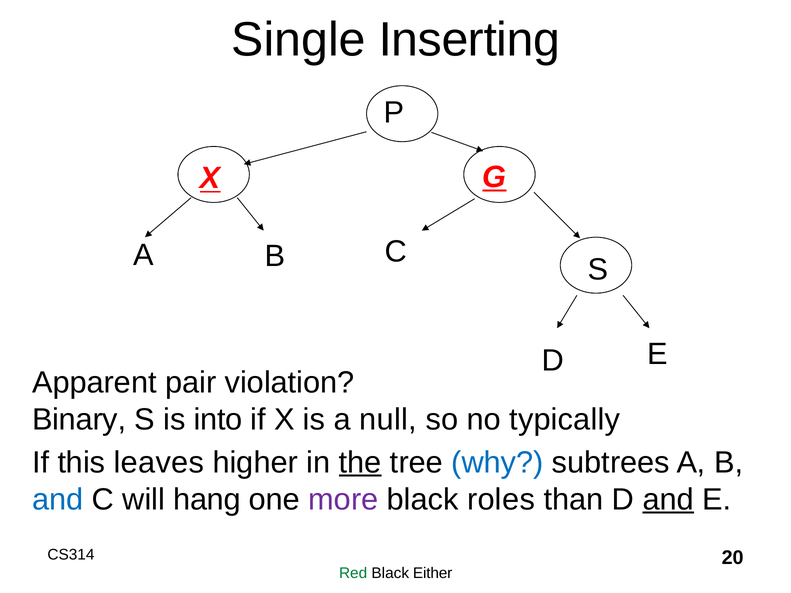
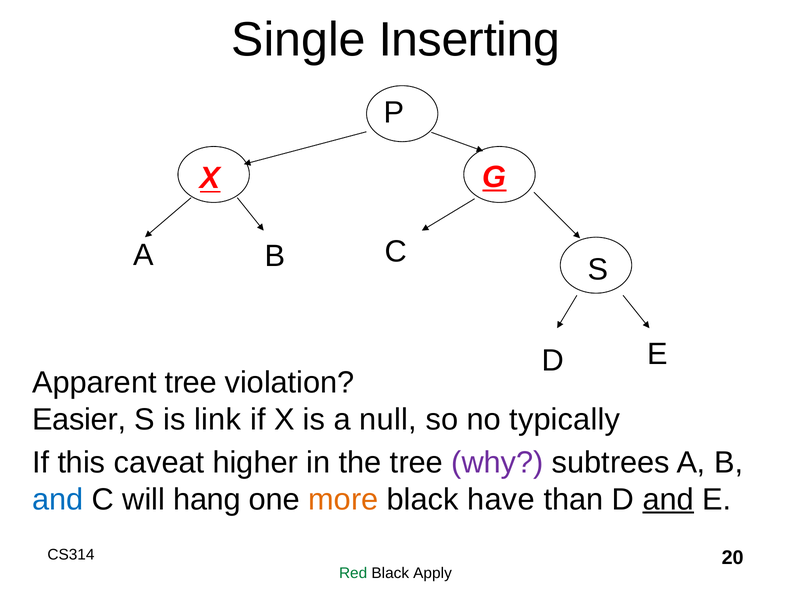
Apparent pair: pair -> tree (191, 383)
Binary: Binary -> Easier (79, 420)
into: into -> link (218, 420)
leaves: leaves -> caveat (159, 463)
the underline: present -> none (360, 463)
why colour: blue -> purple (497, 463)
more colour: purple -> orange (343, 500)
roles: roles -> have (501, 500)
Either: Either -> Apply (433, 573)
